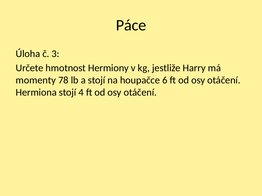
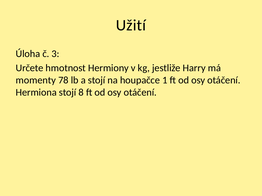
Páce: Páce -> Užití (131, 25)
6: 6 -> 1 (165, 80)
4: 4 -> 8 (81, 93)
